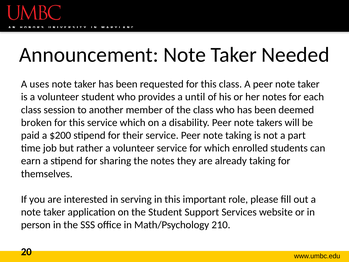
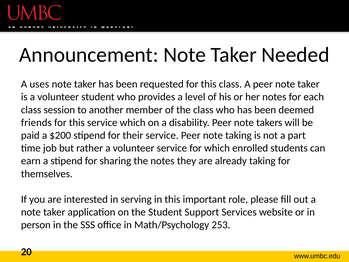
until: until -> level (195, 97)
broken: broken -> friends (36, 122)
210: 210 -> 253 (221, 225)
